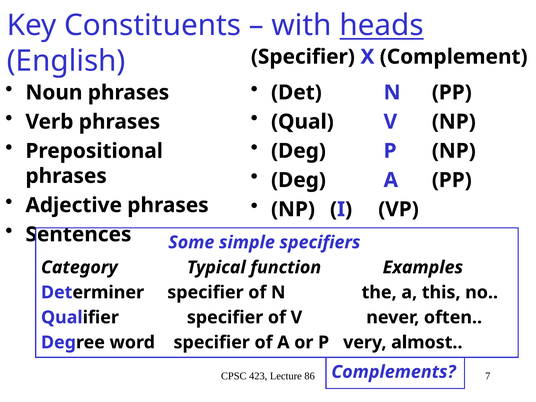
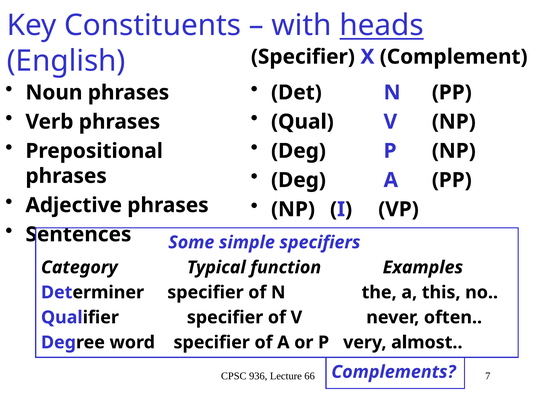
423: 423 -> 936 (258, 376)
86: 86 -> 66 (310, 376)
